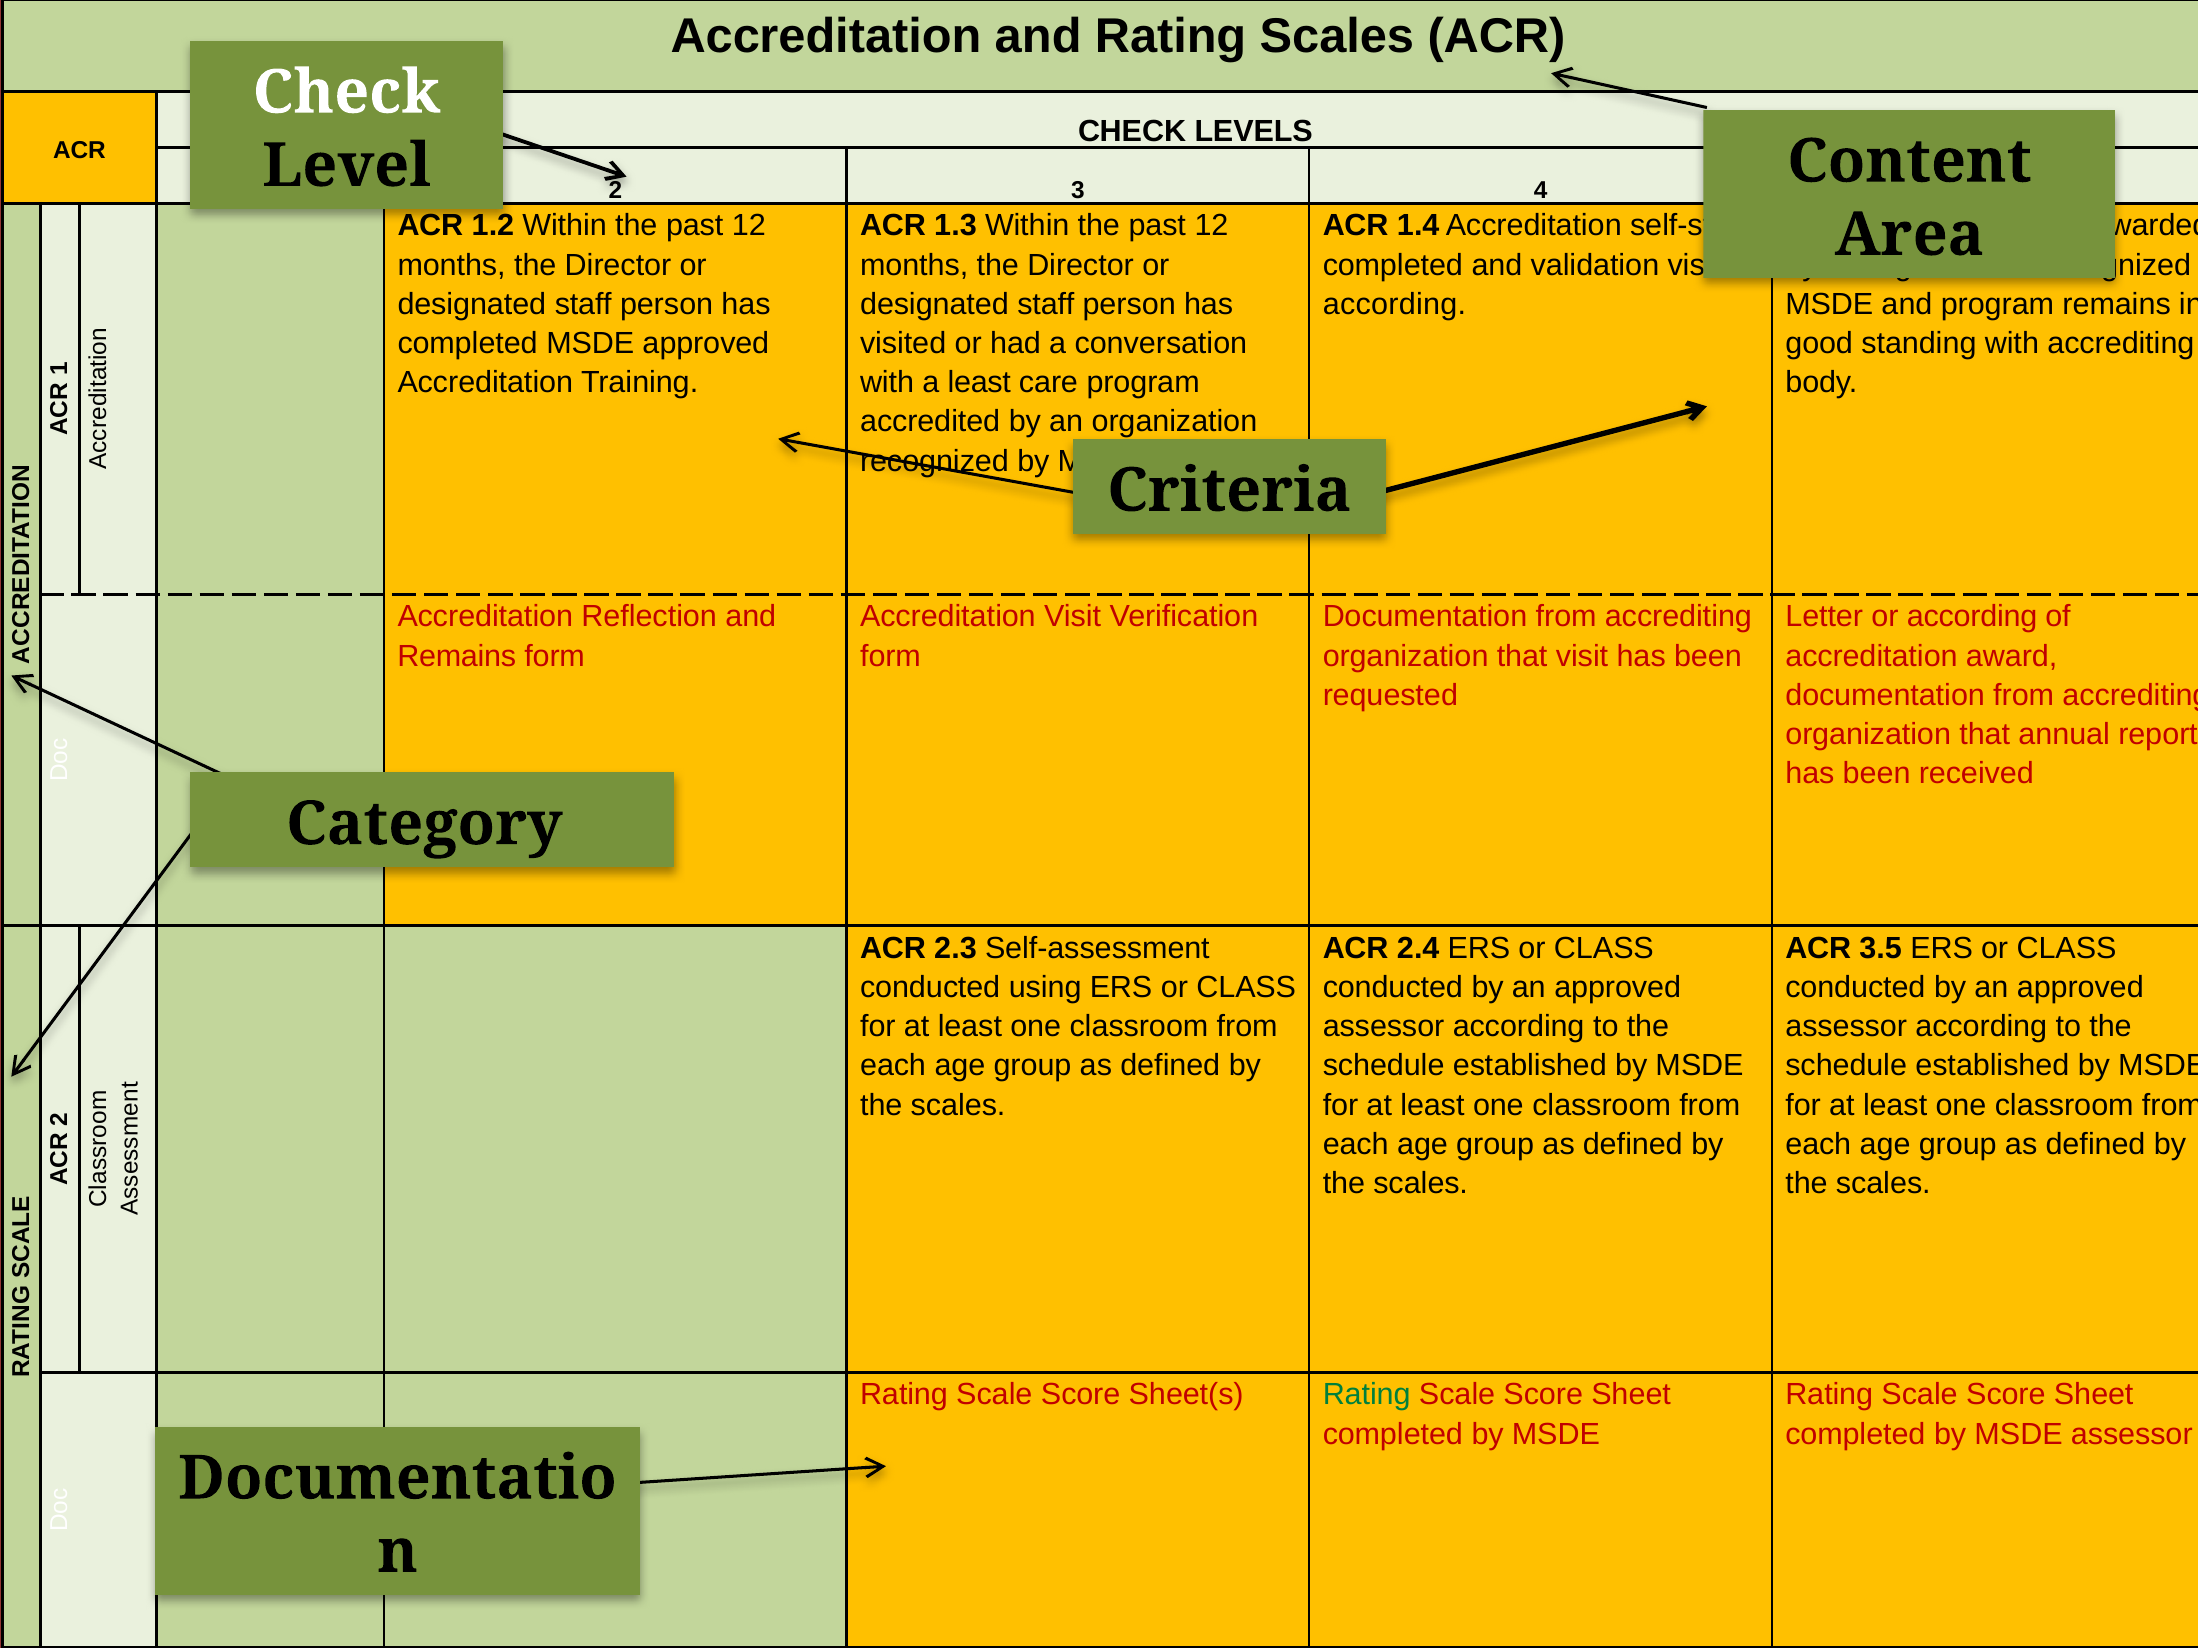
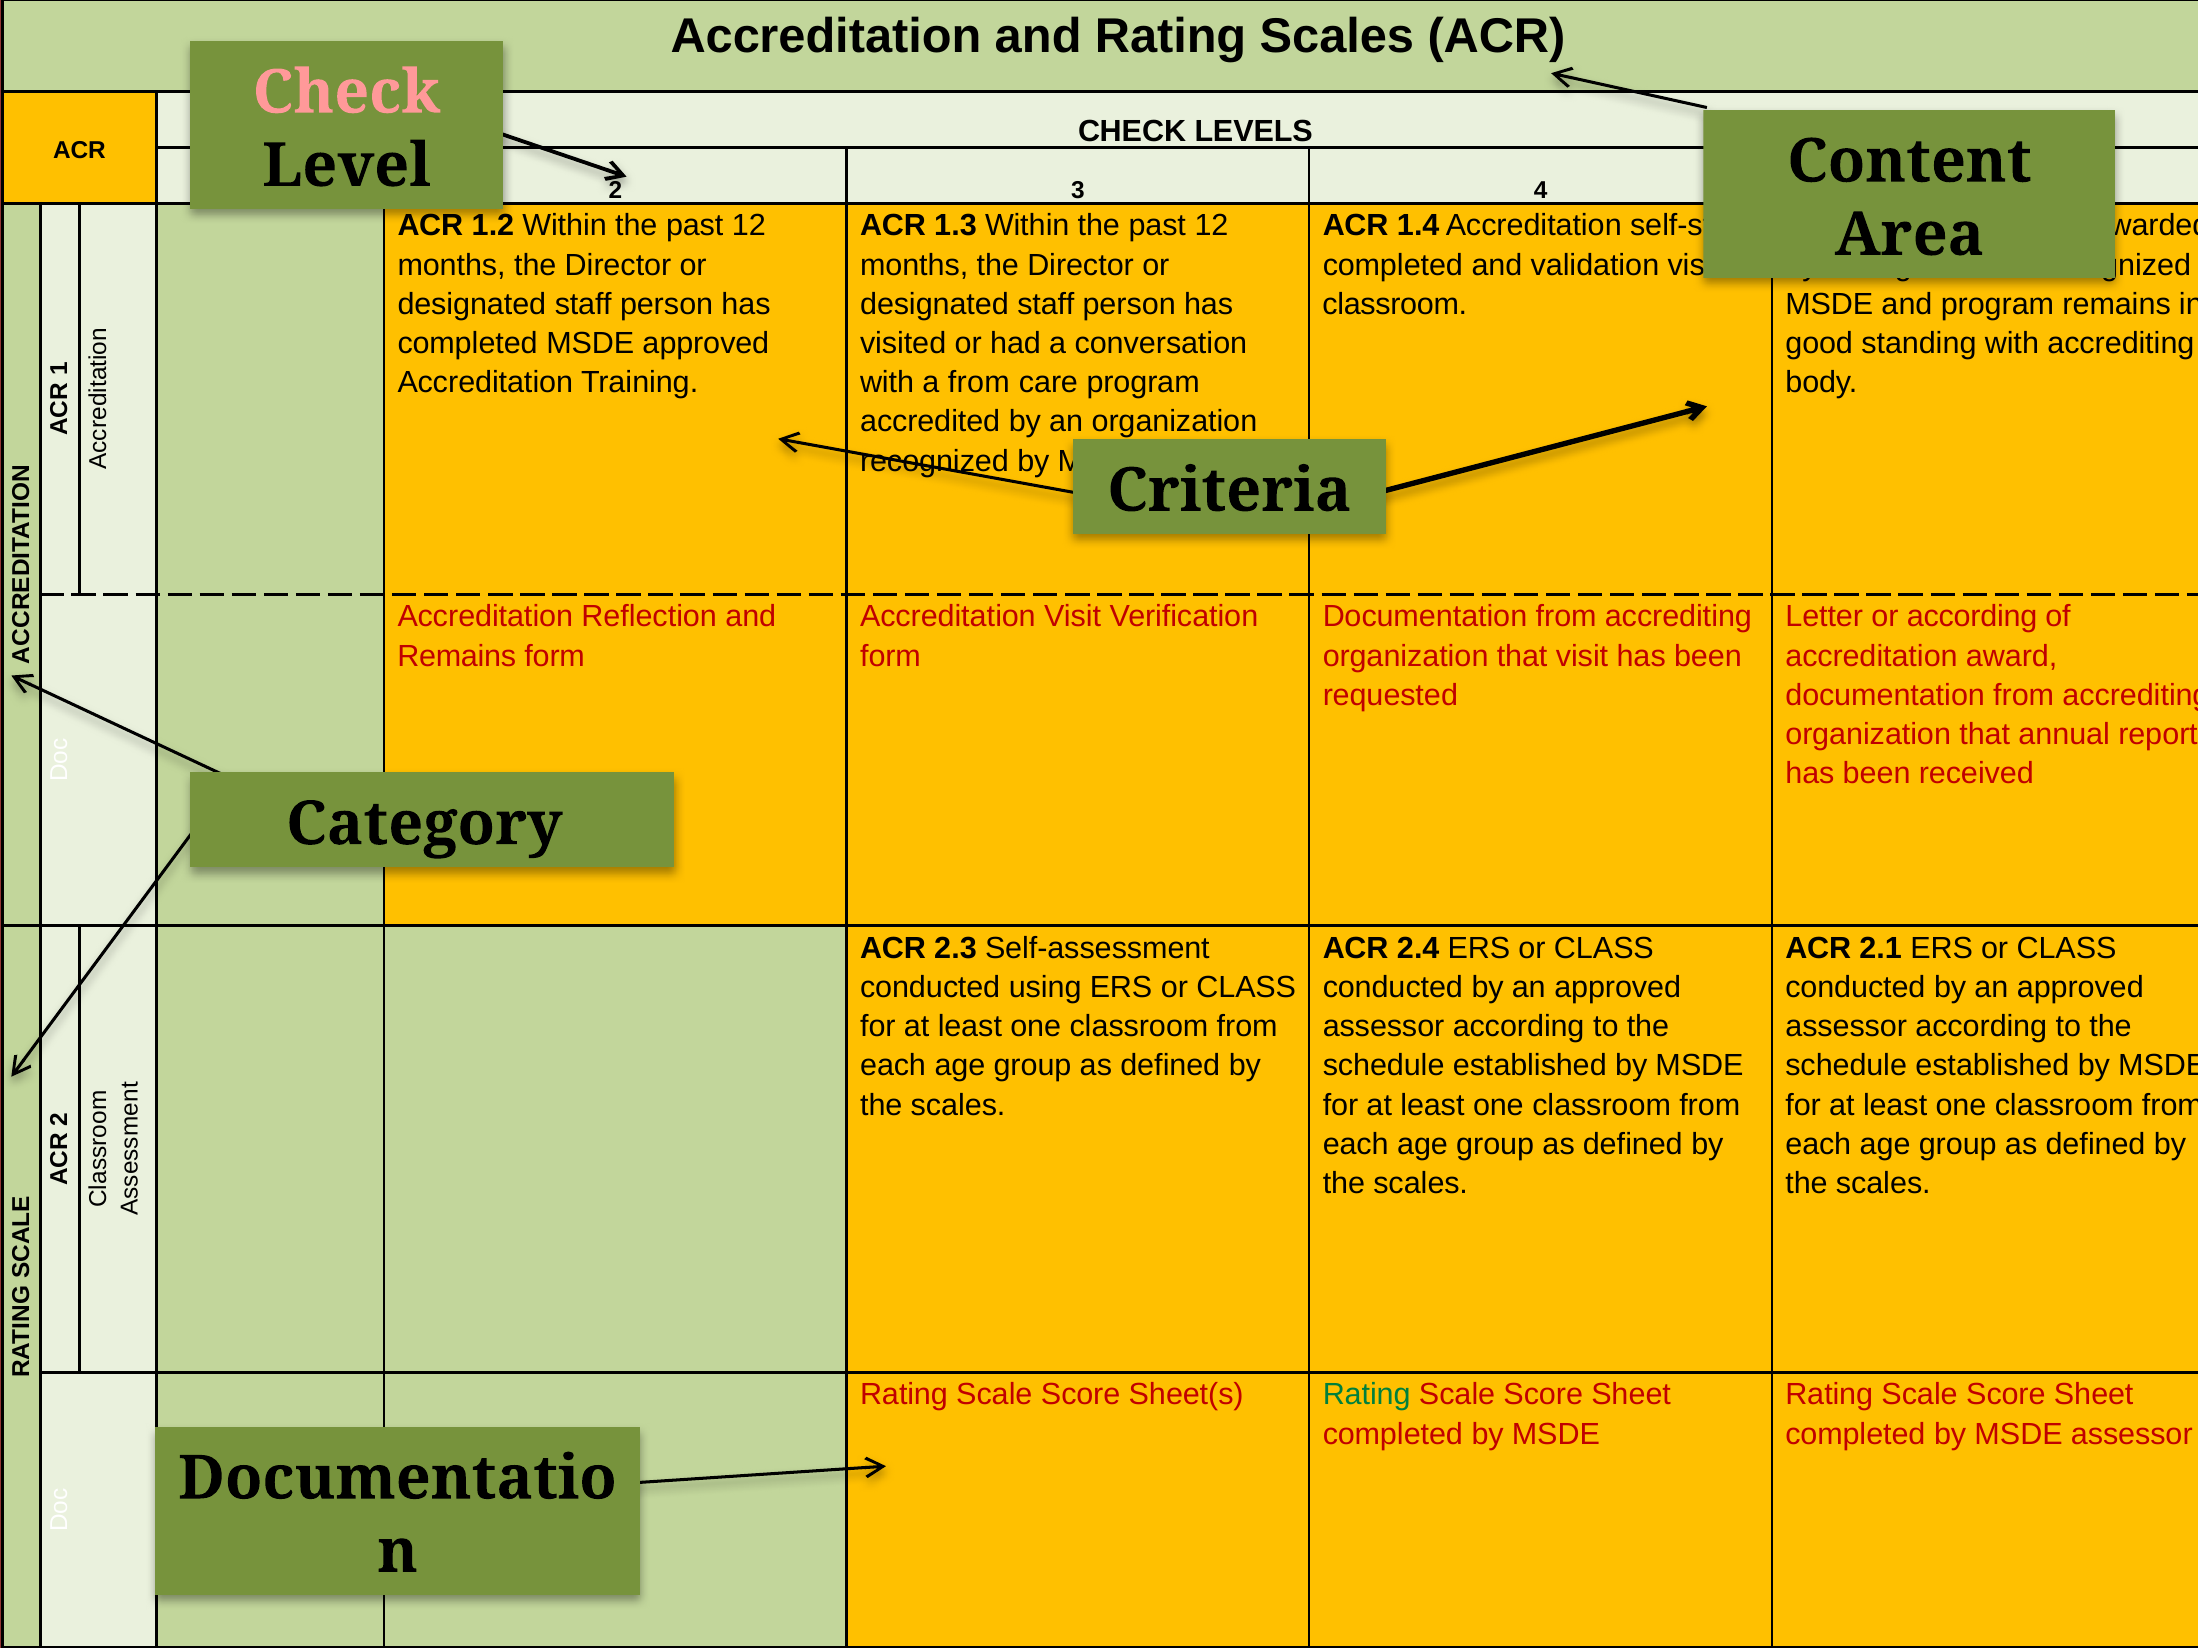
Check colour: white -> pink (347, 93)
according: according -> classroom (1395, 304)
a least: least -> from (979, 383)
3.5: 3.5 -> 2.1 (1881, 948)
